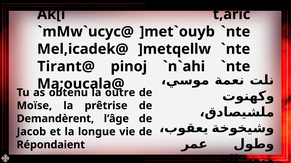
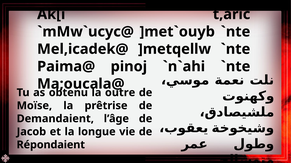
Tirant@: Tirant@ -> Paima@ (66, 67)
Demandèrent: Demandèrent -> Demandaient (55, 119)
